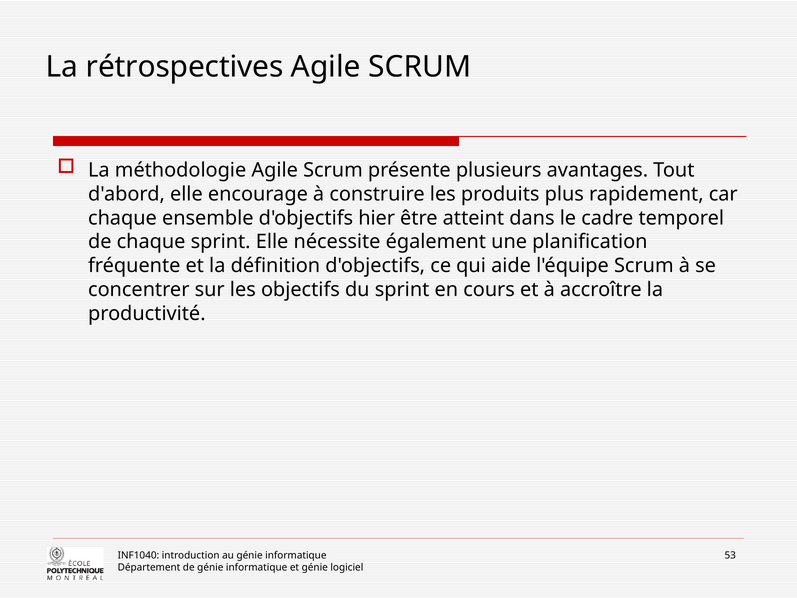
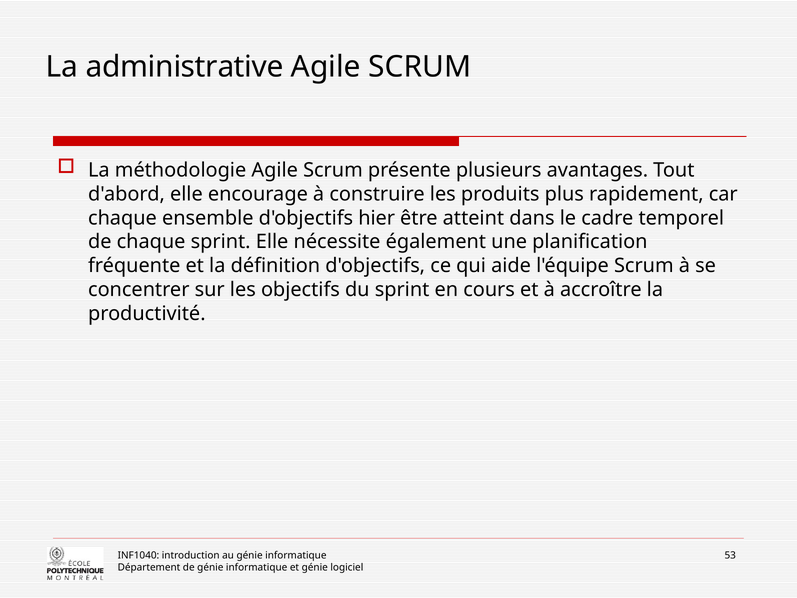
rétrospectives: rétrospectives -> administrative (185, 67)
